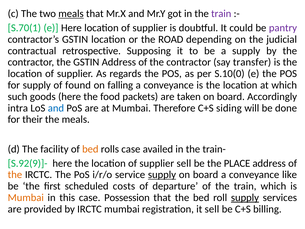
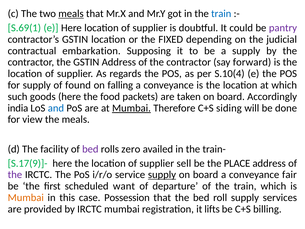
train colour: purple -> blue (221, 14)
S.70(1: S.70(1 -> S.69(1 (24, 28)
ROAD: ROAD -> FIXED (171, 39)
retrospective: retrospective -> embarkation (91, 51)
transfer: transfer -> forward (252, 62)
S.10(0: S.10(0 -> S.10(4 (230, 74)
intra: intra -> india (18, 108)
Mumbai underline: none -> present (131, 108)
their: their -> view (32, 119)
bed colour: orange -> purple (90, 149)
rolls case: case -> zero (131, 149)
S.92(9)]-: S.92(9)]- -> S.17(9)]- (28, 163)
the colour: orange -> purple (15, 175)
like: like -> fair (289, 175)
costs: costs -> want (124, 186)
supply underline: present -> none (245, 197)
it sell: sell -> lifts (212, 209)
